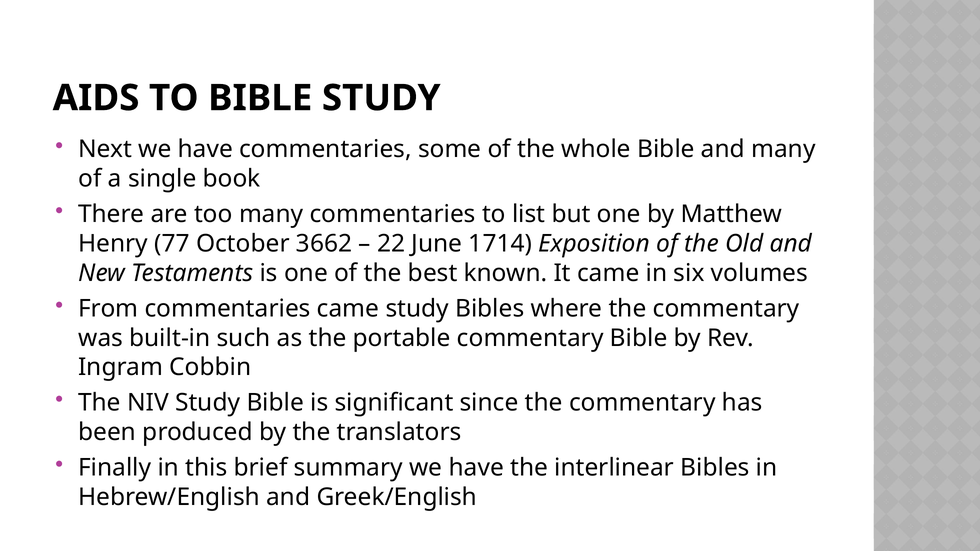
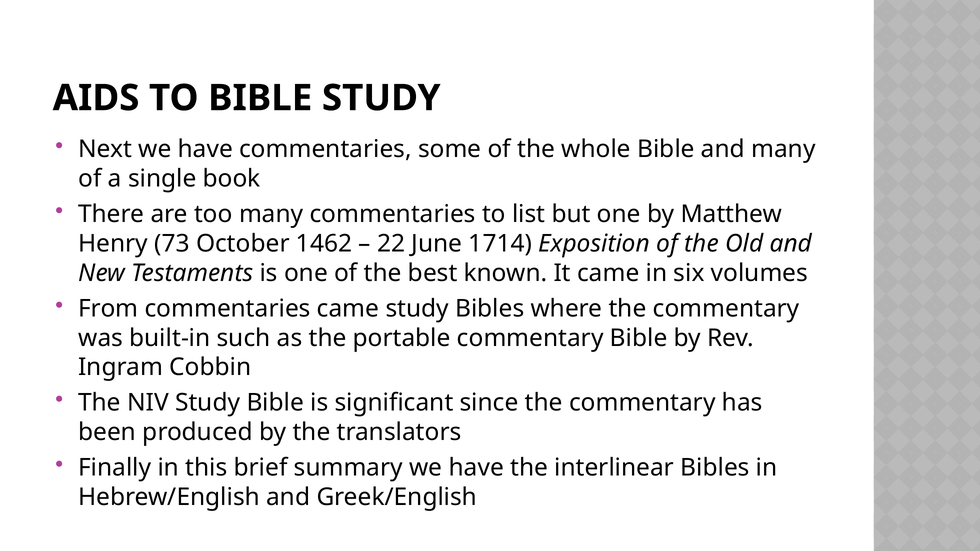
77: 77 -> 73 (172, 244)
3662: 3662 -> 1462 (324, 244)
